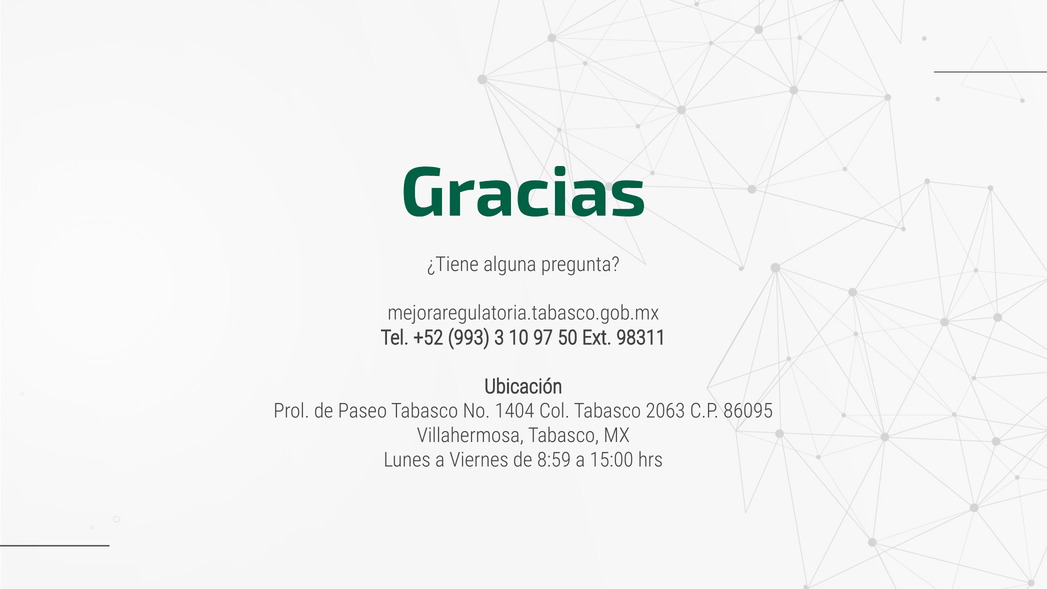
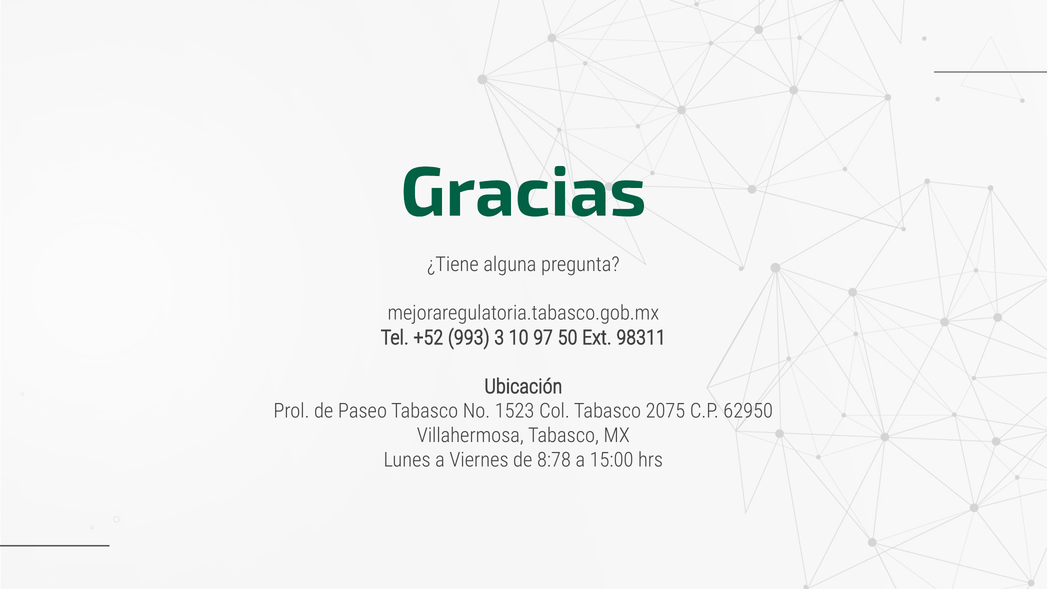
1404: 1404 -> 1523 (515, 411)
2063: 2063 -> 2075 (665, 411)
86095: 86095 -> 62950 (748, 411)
8:59: 8:59 -> 8:78 (554, 460)
